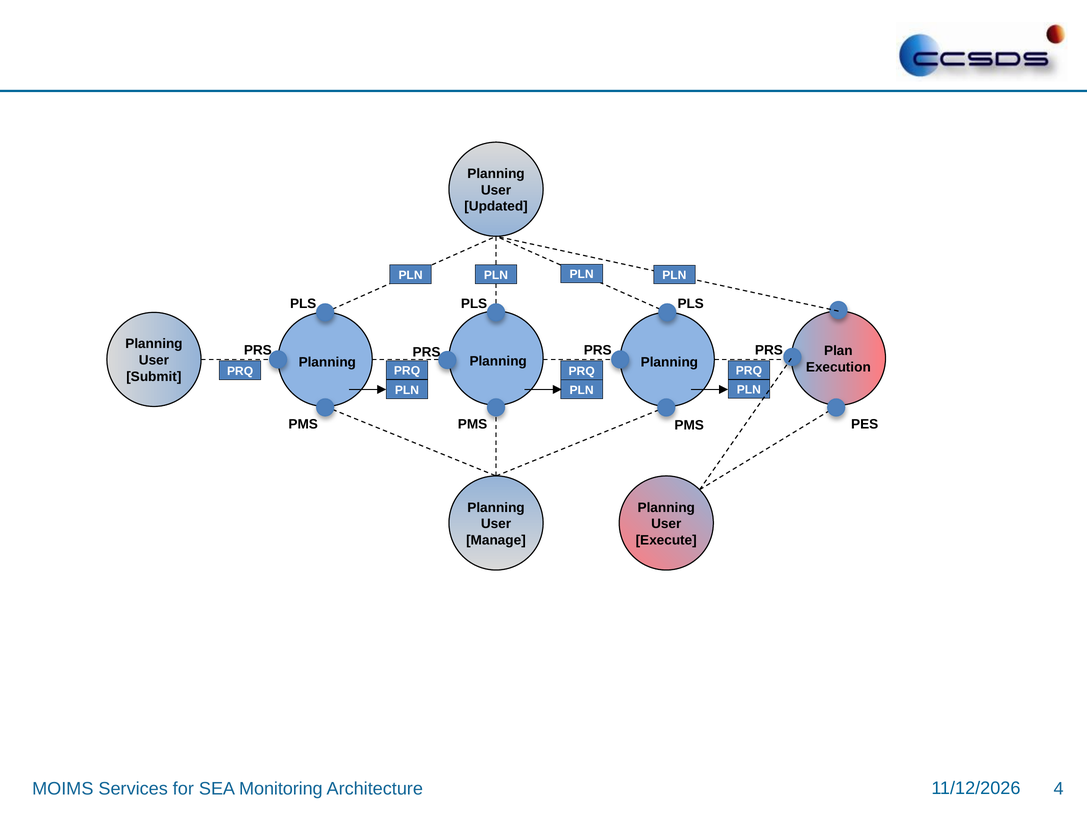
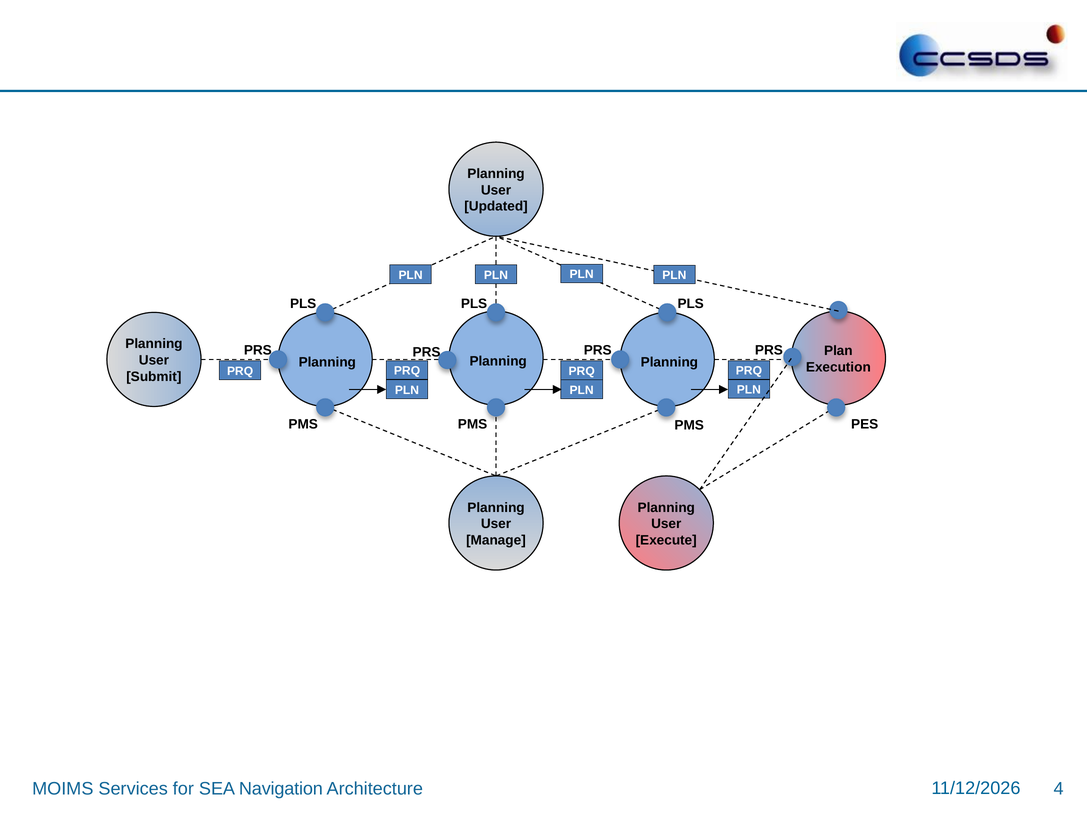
Monitoring: Monitoring -> Navigation (281, 789)
